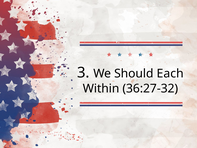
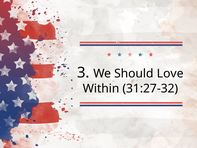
Each: Each -> Love (170, 73)
36:27-32: 36:27-32 -> 31:27-32 (150, 88)
